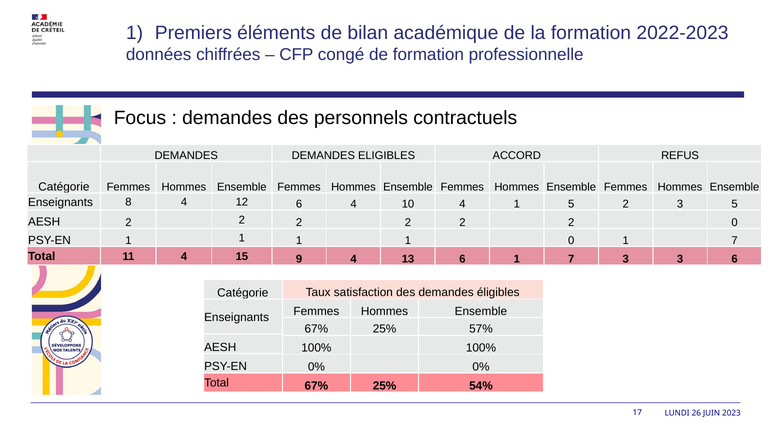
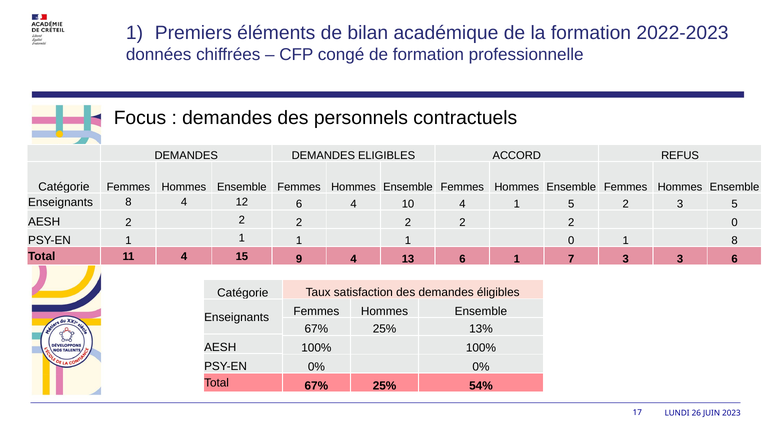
0 1 7: 7 -> 8 (735, 241)
57%: 57% -> 13% (481, 329)
